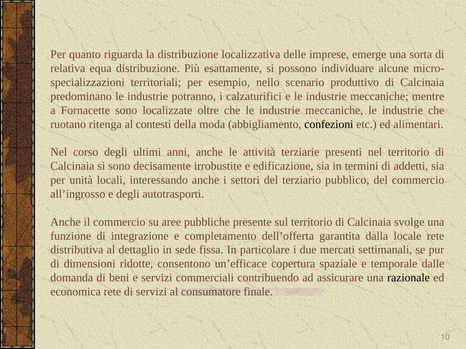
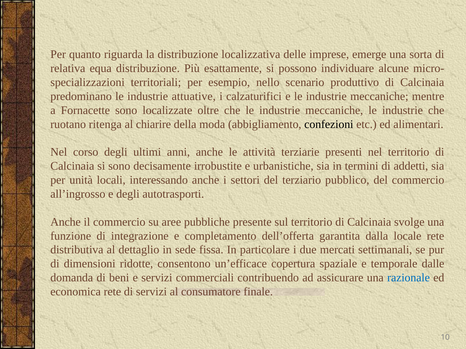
potranno: potranno -> attuative (194, 96)
contesti: contesti -> chiarire (153, 124)
edificazione: edificazione -> urbanistiche (283, 166)
razionale colour: black -> blue (409, 278)
